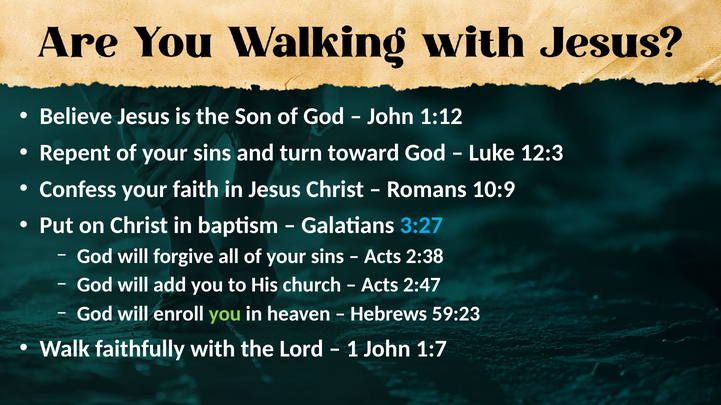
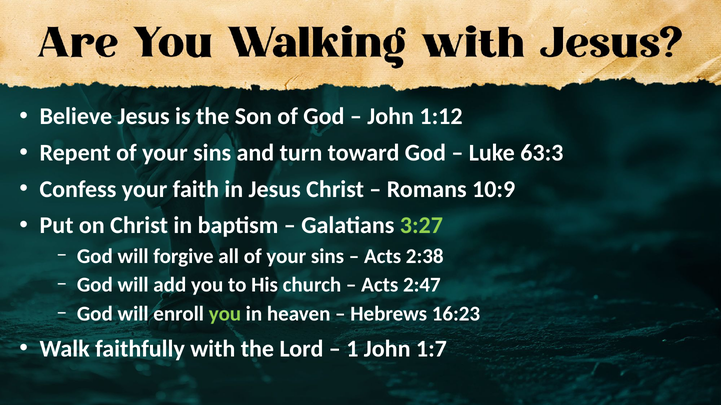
12:3: 12:3 -> 63:3 (542, 153)
3:27 colour: light blue -> light green (421, 226)
59:23: 59:23 -> 16:23 (456, 314)
